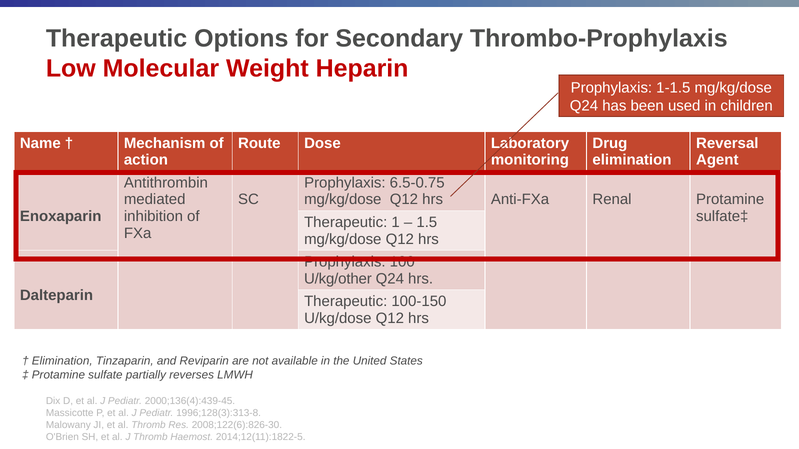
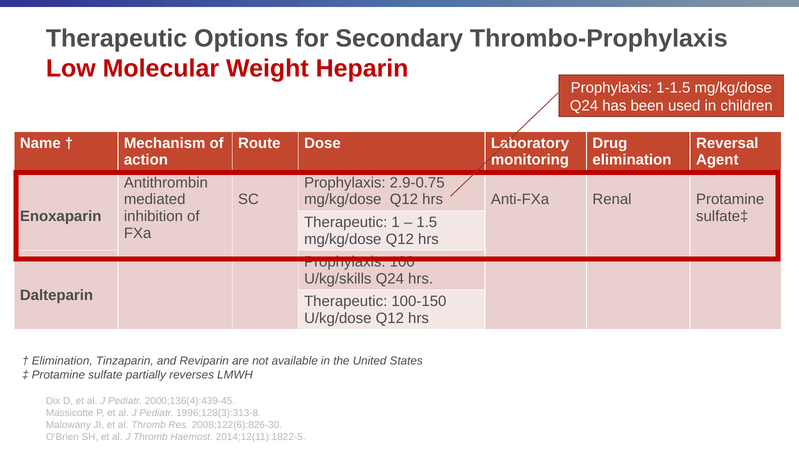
6.5-0.75: 6.5-0.75 -> 2.9-0.75 (417, 183)
U/kg/other: U/kg/other -> U/kg/skills (338, 279)
